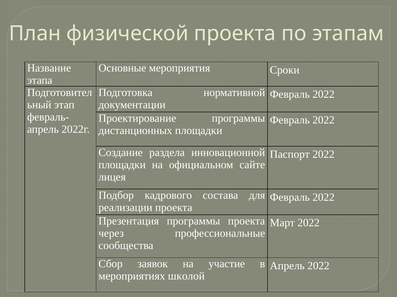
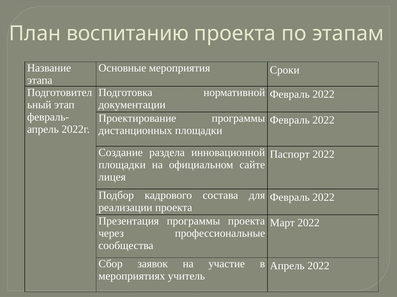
физической: физической -> воспитанию (128, 33)
школой: школой -> учитель (186, 277)
